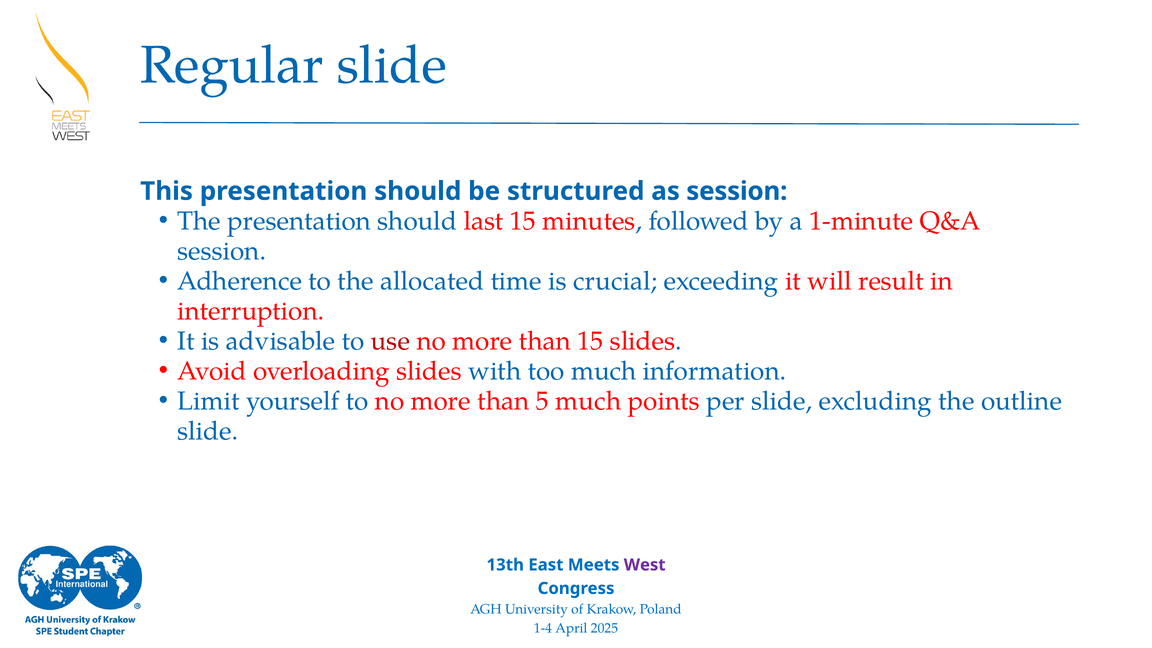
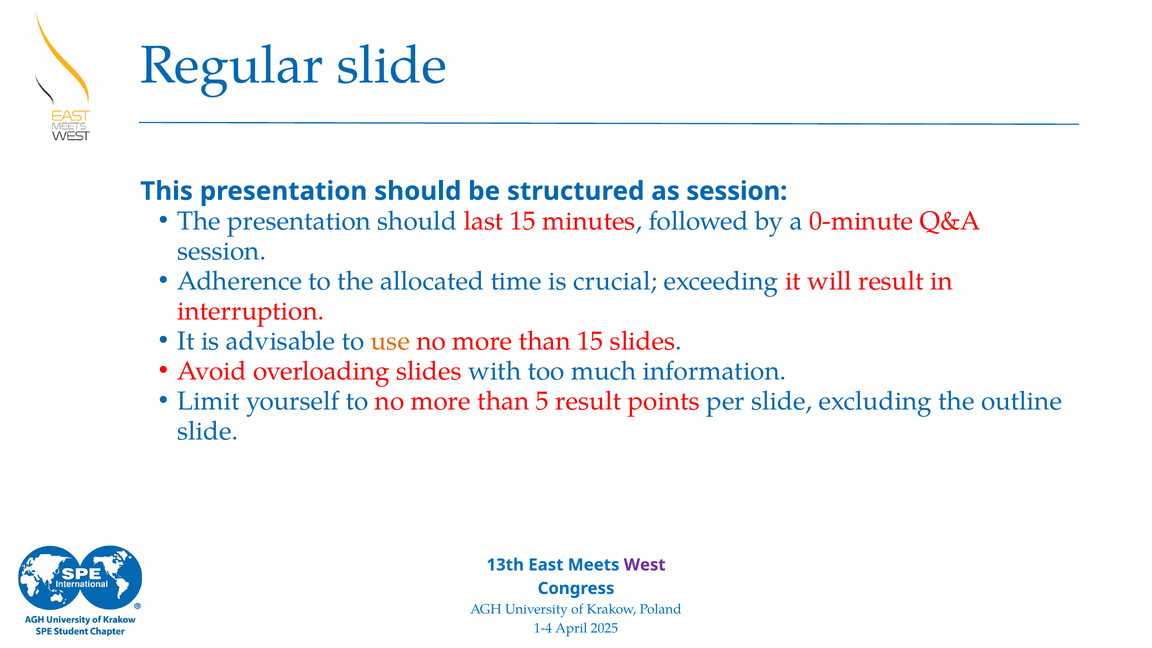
1-minute: 1-minute -> 0-minute (861, 221)
use colour: red -> orange (390, 341)
5 much: much -> result (588, 401)
